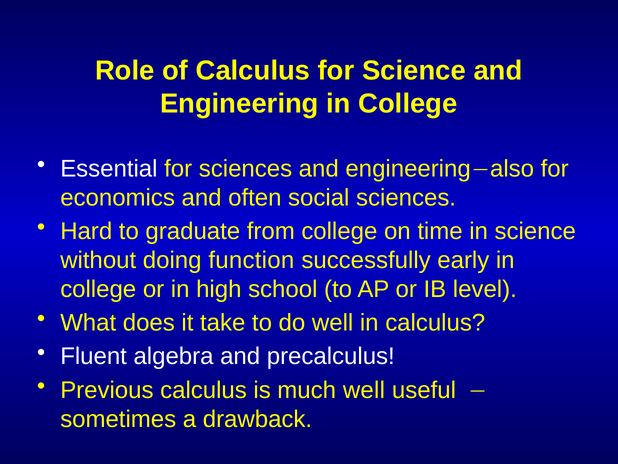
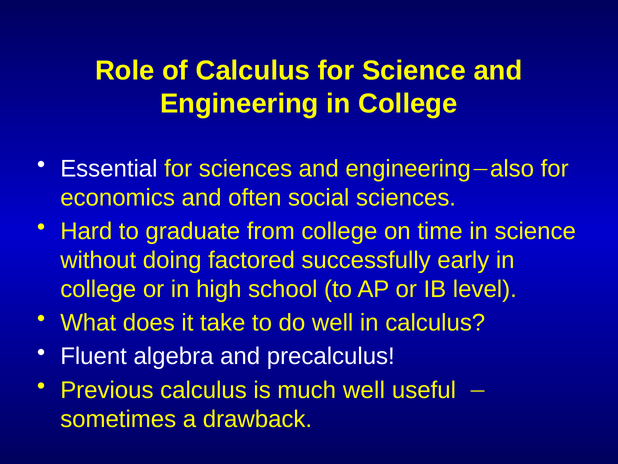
function: function -> factored (251, 260)
